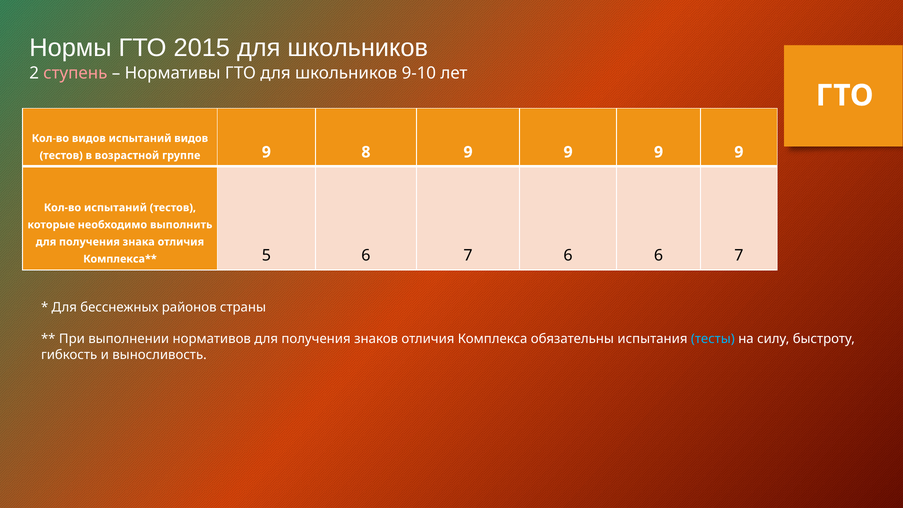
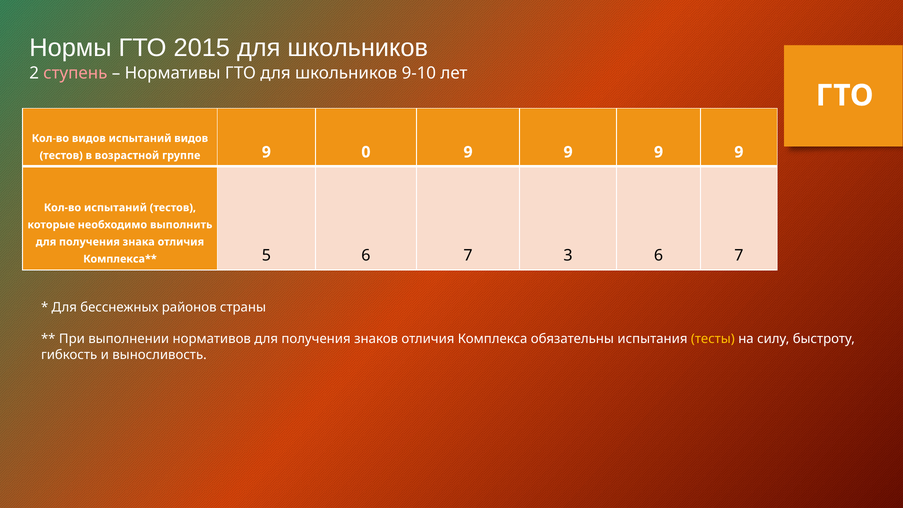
8: 8 -> 0 (366, 152)
7 6: 6 -> 3 (568, 256)
тесты colour: light blue -> yellow (713, 339)
